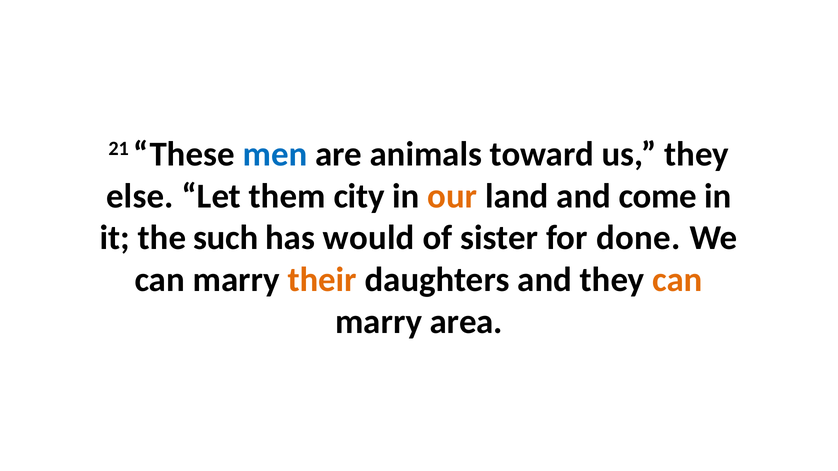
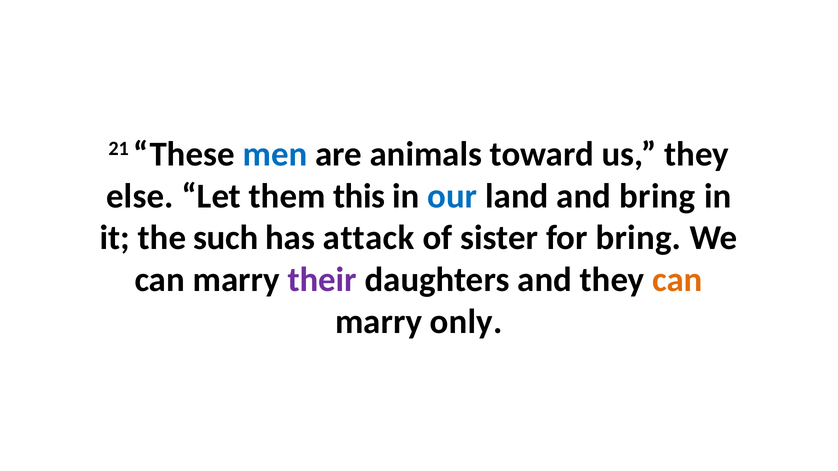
city: city -> this (359, 196)
our colour: orange -> blue (452, 196)
and come: come -> bring (657, 196)
would: would -> attack (369, 238)
for done: done -> bring (638, 238)
their colour: orange -> purple (322, 280)
area: area -> only (466, 322)
